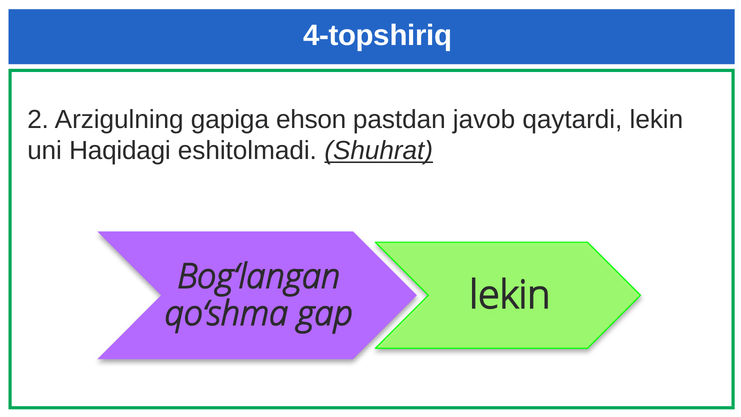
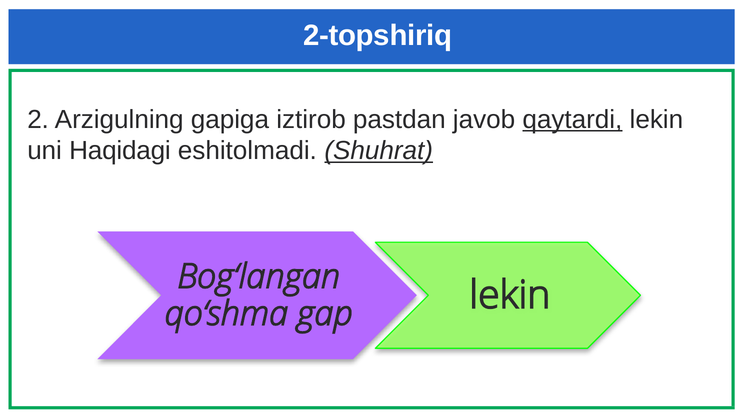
4-topshiriq: 4-topshiriq -> 2-topshiriq (378, 36)
ehson: ehson -> iztirob (311, 119)
qaytardi underline: none -> present (572, 119)
